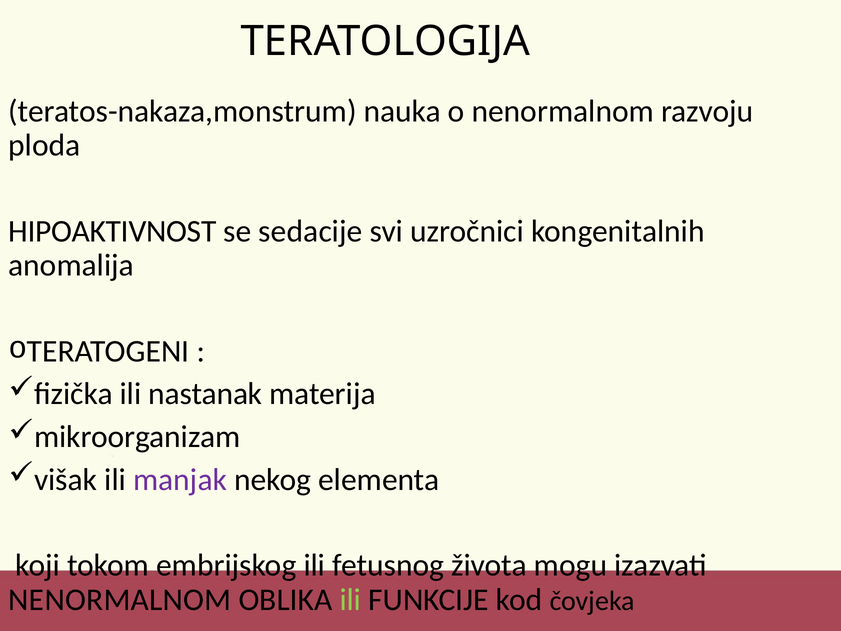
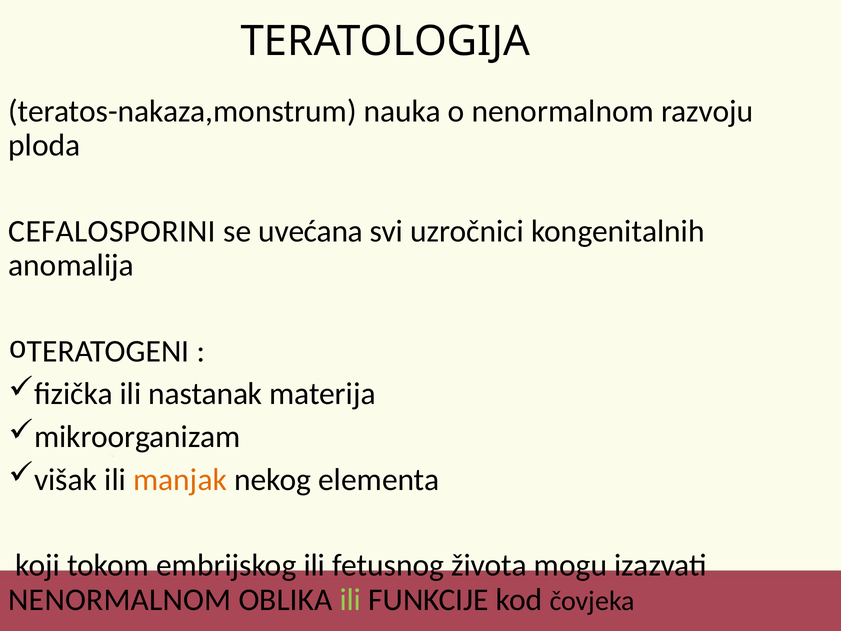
HIPOAKTIVNOST: HIPOAKTIVNOST -> CEFALOSPORINI (112, 231)
sedacije: sedacije -> uvećana (311, 231)
manjak colour: purple -> orange (180, 480)
